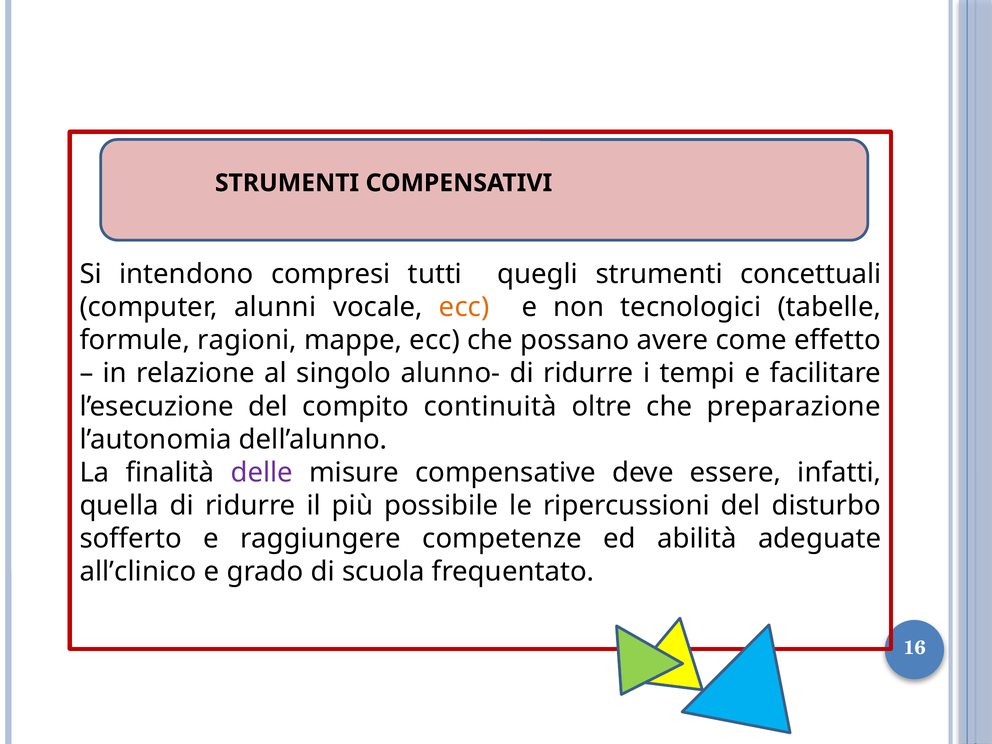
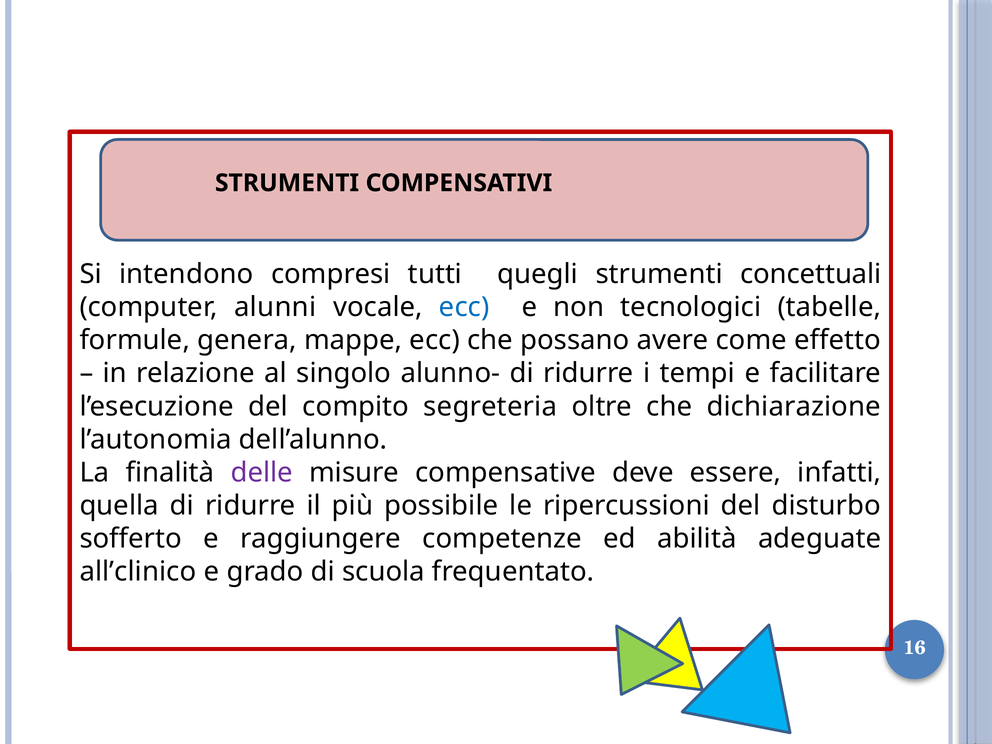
ecc colour: orange -> blue (464, 307)
ragioni: ragioni -> genera (247, 340)
continuità: continuità -> segreteria (490, 406)
preparazione: preparazione -> dichiarazione (794, 406)
